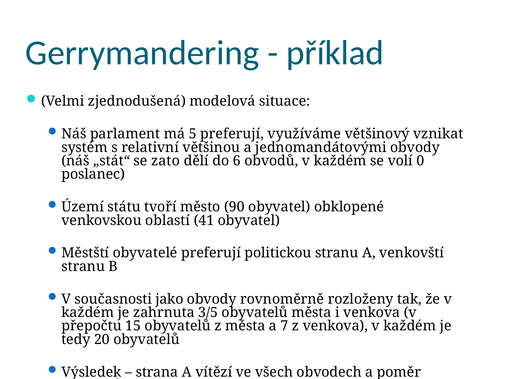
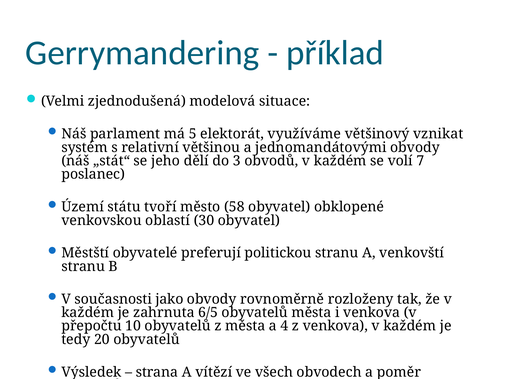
5 preferují: preferují -> elektorát (232, 134)
zato: zato -> jeho (166, 161)
6: 6 -> 3 (237, 161)
0: 0 -> 7 (420, 161)
90: 90 -> 58 (234, 207)
41: 41 -> 30 (204, 220)
3/5: 3/5 -> 6/5 (208, 312)
15: 15 -> 10 (133, 326)
7: 7 -> 4 (284, 326)
